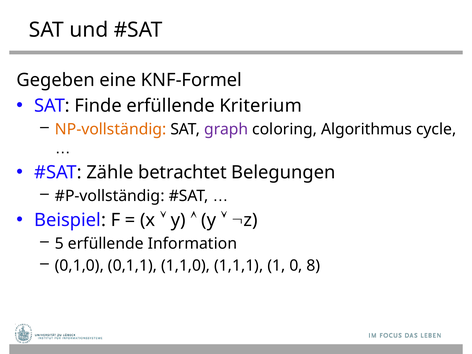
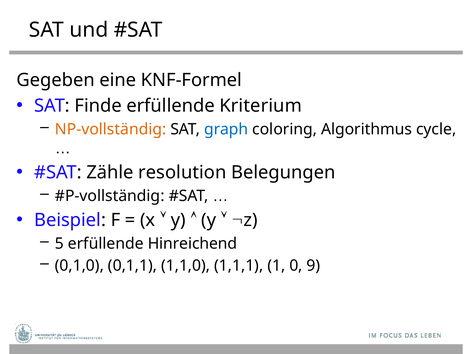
graph colour: purple -> blue (226, 129)
betrachtet: betrachtet -> resolution (182, 172)
Information: Information -> Hinreichend (192, 244)
8: 8 -> 9 (313, 266)
